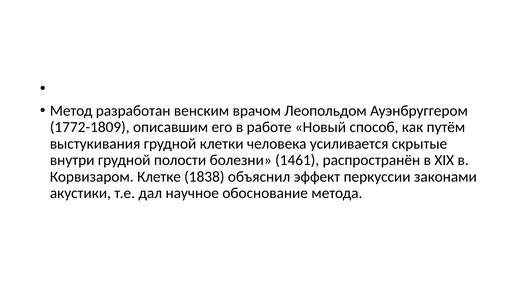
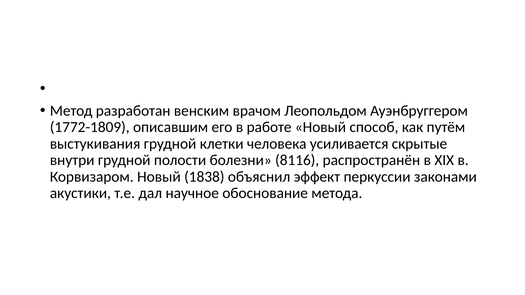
1461: 1461 -> 8116 (297, 160)
Корвизаром Клетке: Клетке -> Новый (159, 177)
